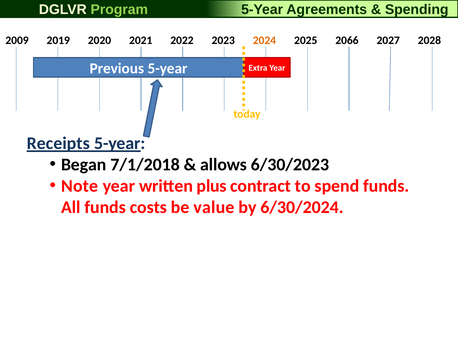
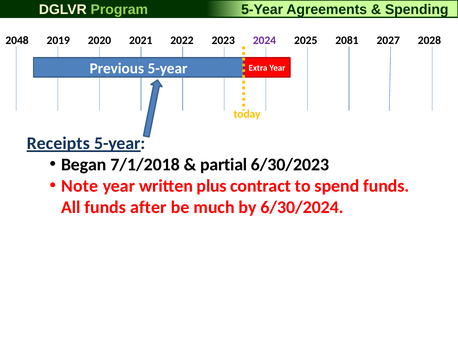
2009: 2009 -> 2048 (17, 40)
2024 colour: orange -> purple (264, 40)
2066: 2066 -> 2081 (347, 40)
allows: allows -> partial (224, 165)
costs: costs -> after (148, 208)
value: value -> much (214, 208)
